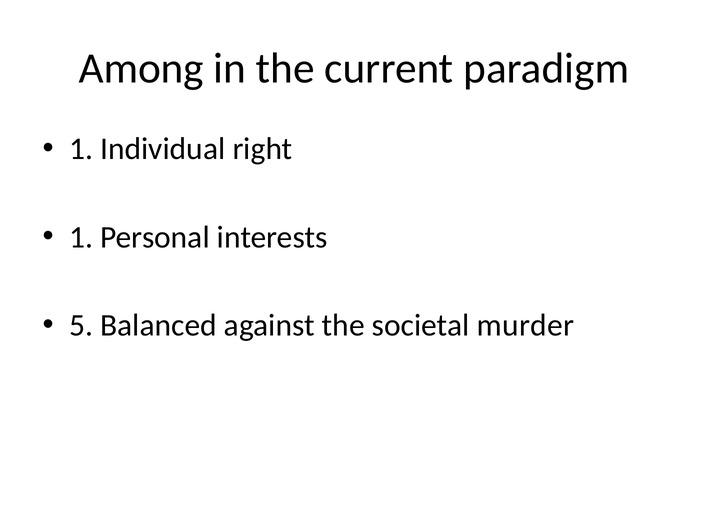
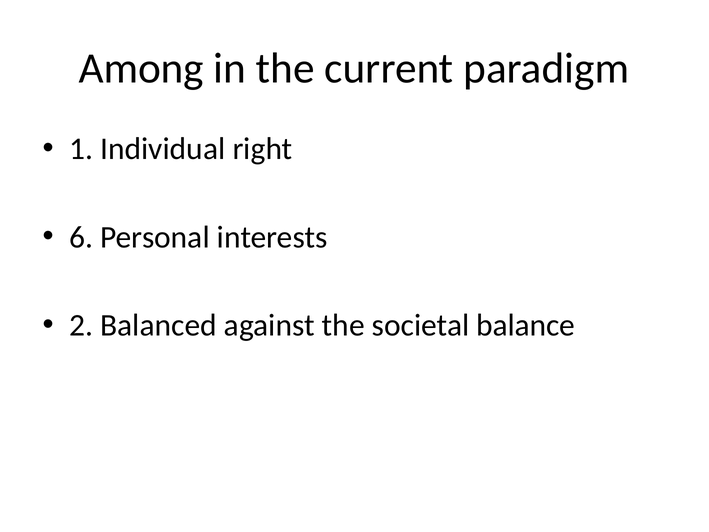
1: 1 -> 6 (81, 237)
5: 5 -> 2 (81, 325)
murder: murder -> balance (526, 325)
